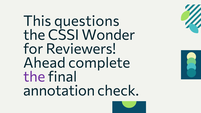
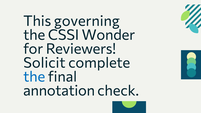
questions: questions -> governing (87, 21)
Ahead: Ahead -> Solicit (44, 63)
the colour: purple -> blue (34, 77)
